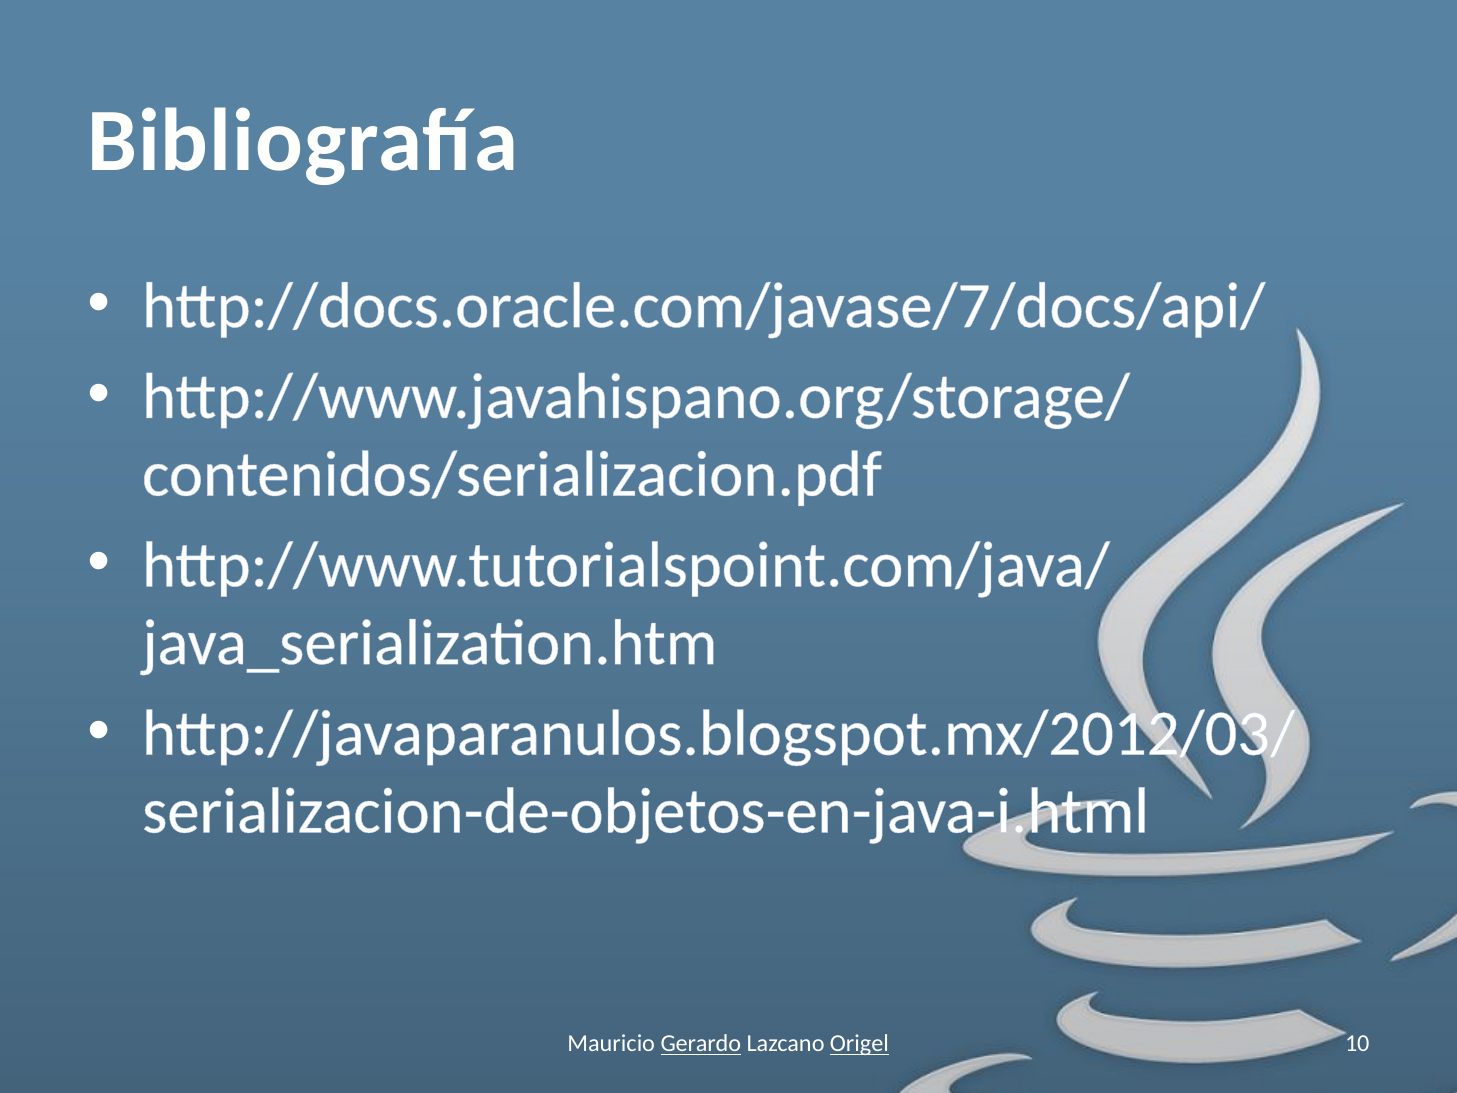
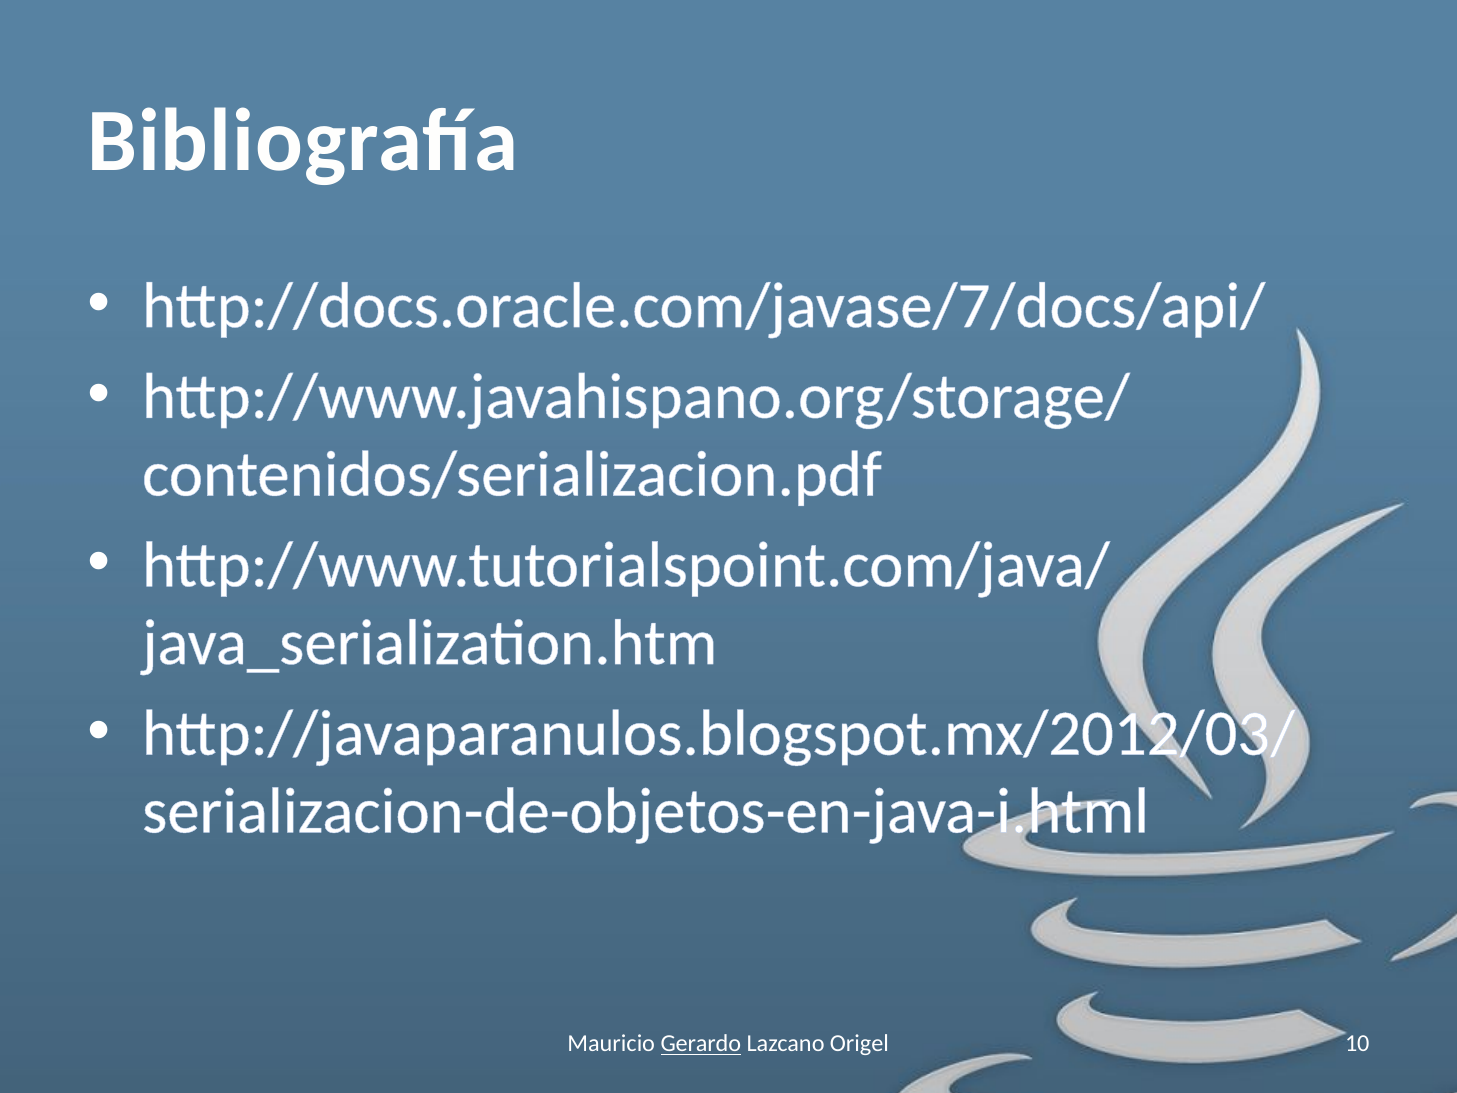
Origel underline: present -> none (859, 1044)
